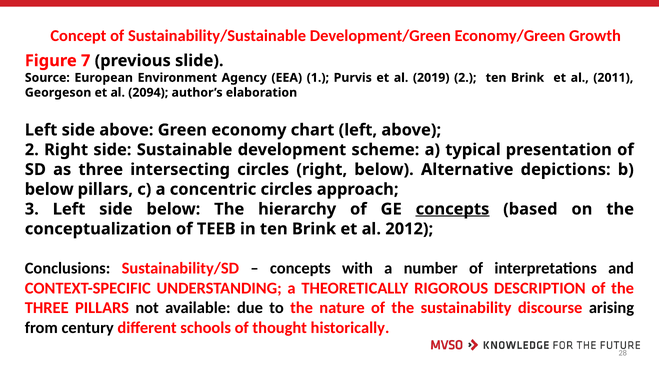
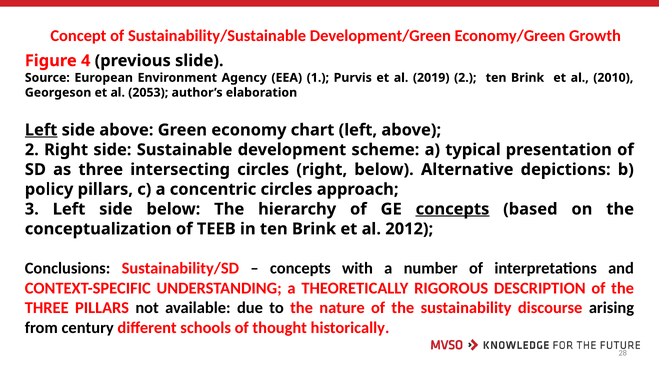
7: 7 -> 4 (86, 61)
2011: 2011 -> 2010 (613, 78)
2094: 2094 -> 2053 (148, 92)
Left underline: none -> present (41, 130)
below: below -> policy (49, 189)
